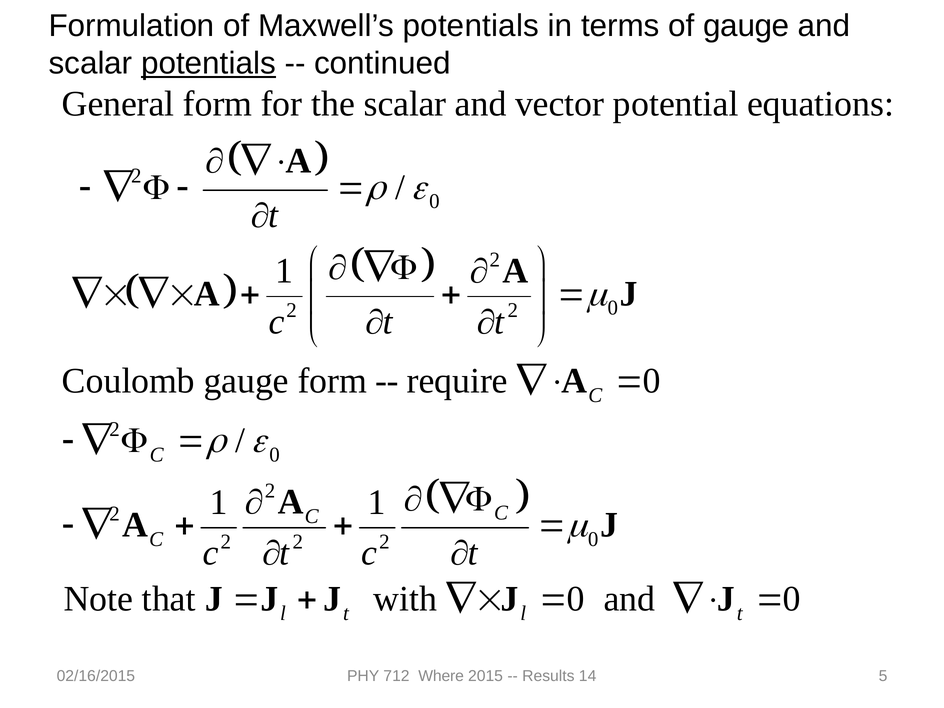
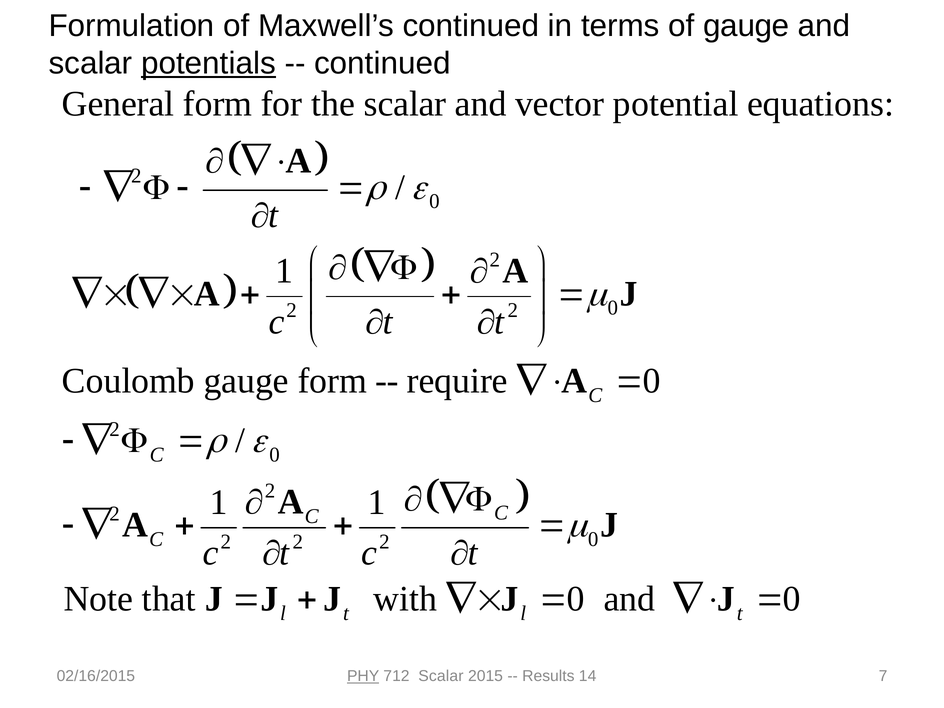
Maxwell’s potentials: potentials -> continued (471, 26)
PHY underline: none -> present (363, 676)
712 Where: Where -> Scalar (441, 676)
5: 5 -> 7 (883, 676)
